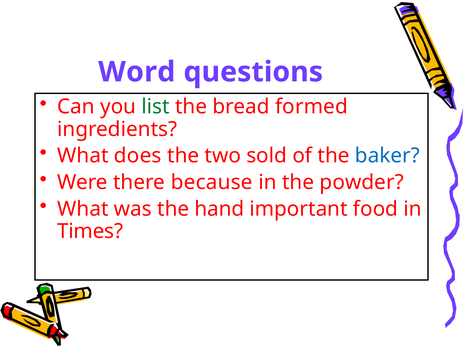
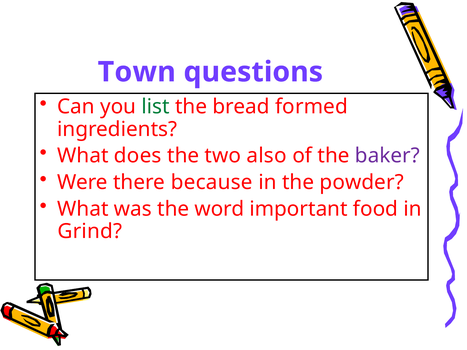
Word: Word -> Town (137, 72)
sold: sold -> also (267, 156)
baker colour: blue -> purple (387, 156)
hand: hand -> word (219, 209)
Times: Times -> Grind (90, 231)
